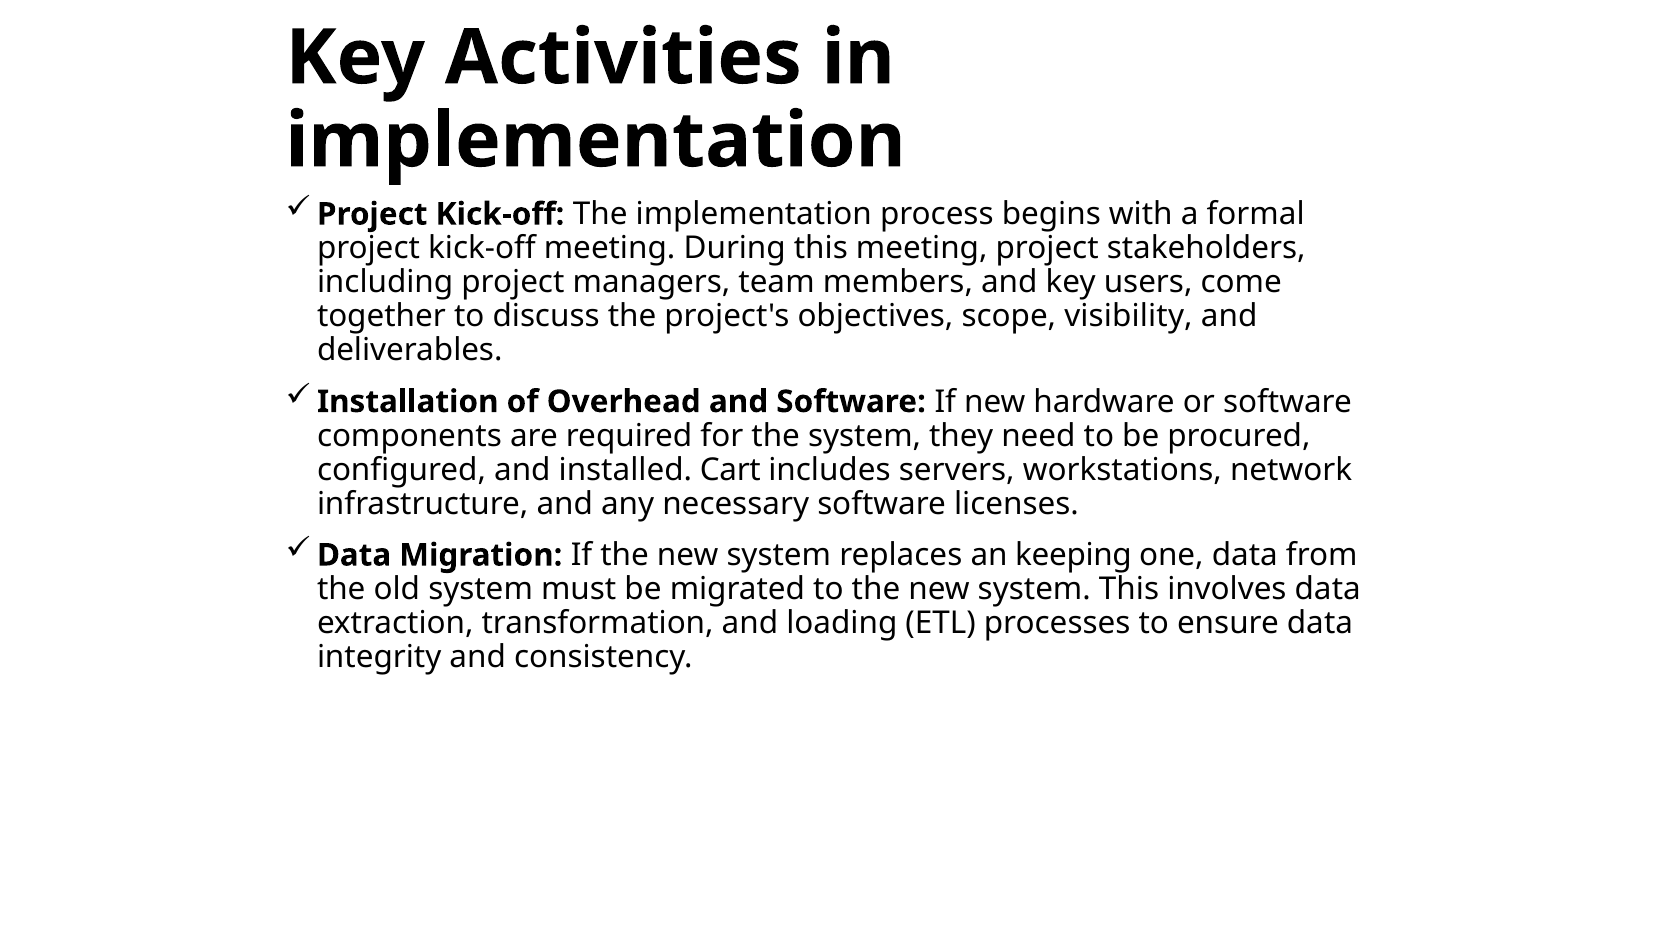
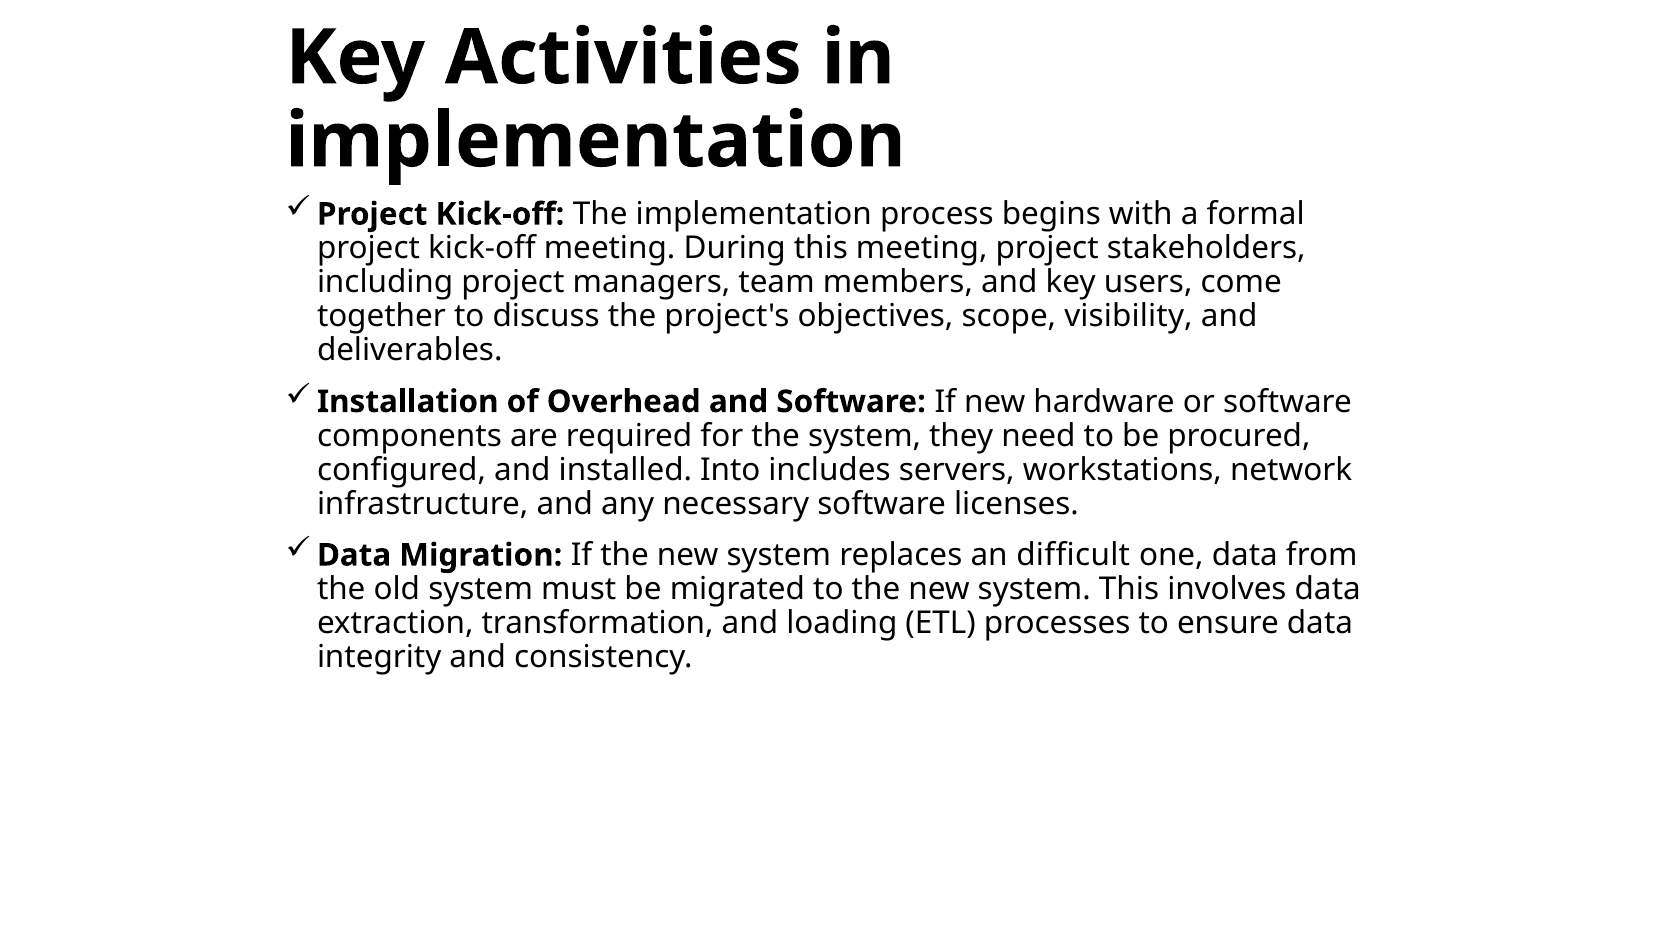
Cart: Cart -> Into (730, 470)
keeping: keeping -> difficult (1073, 555)
